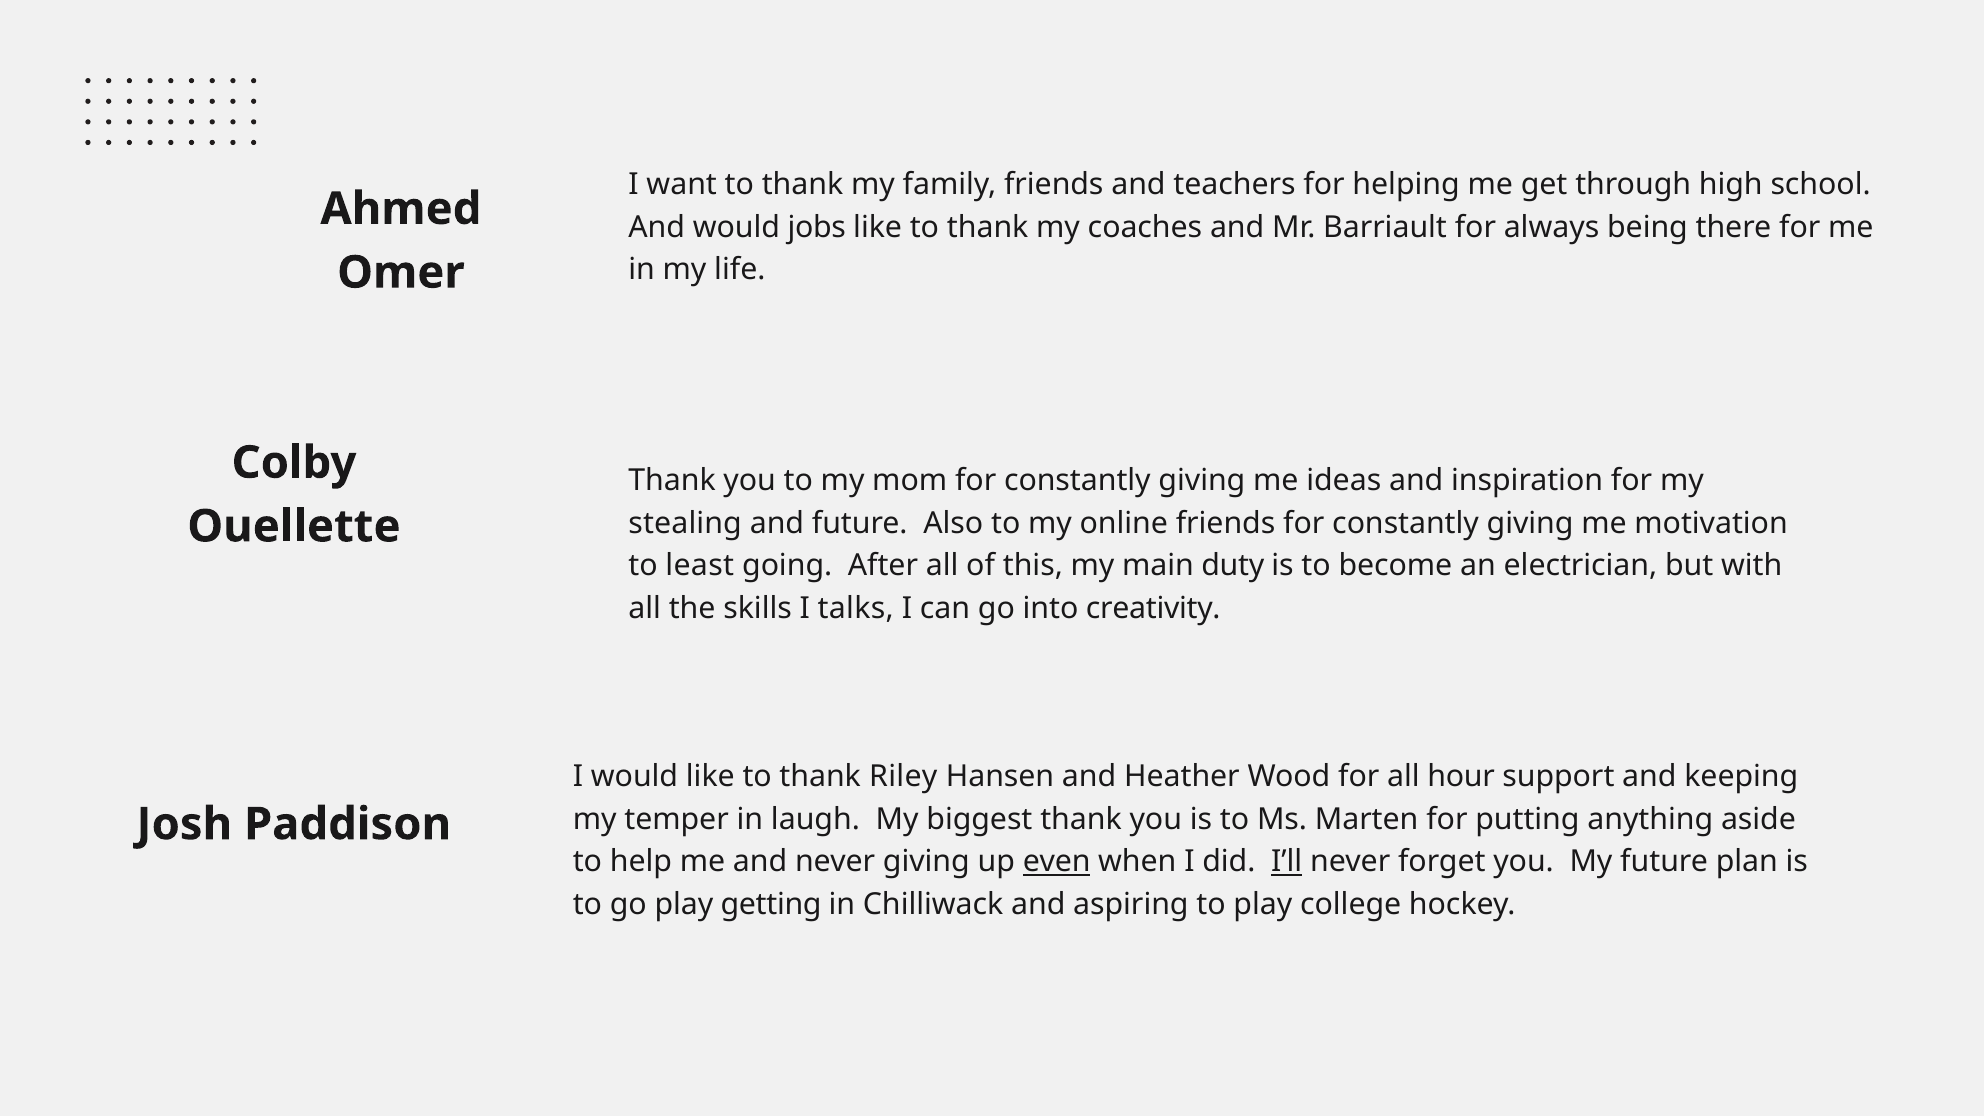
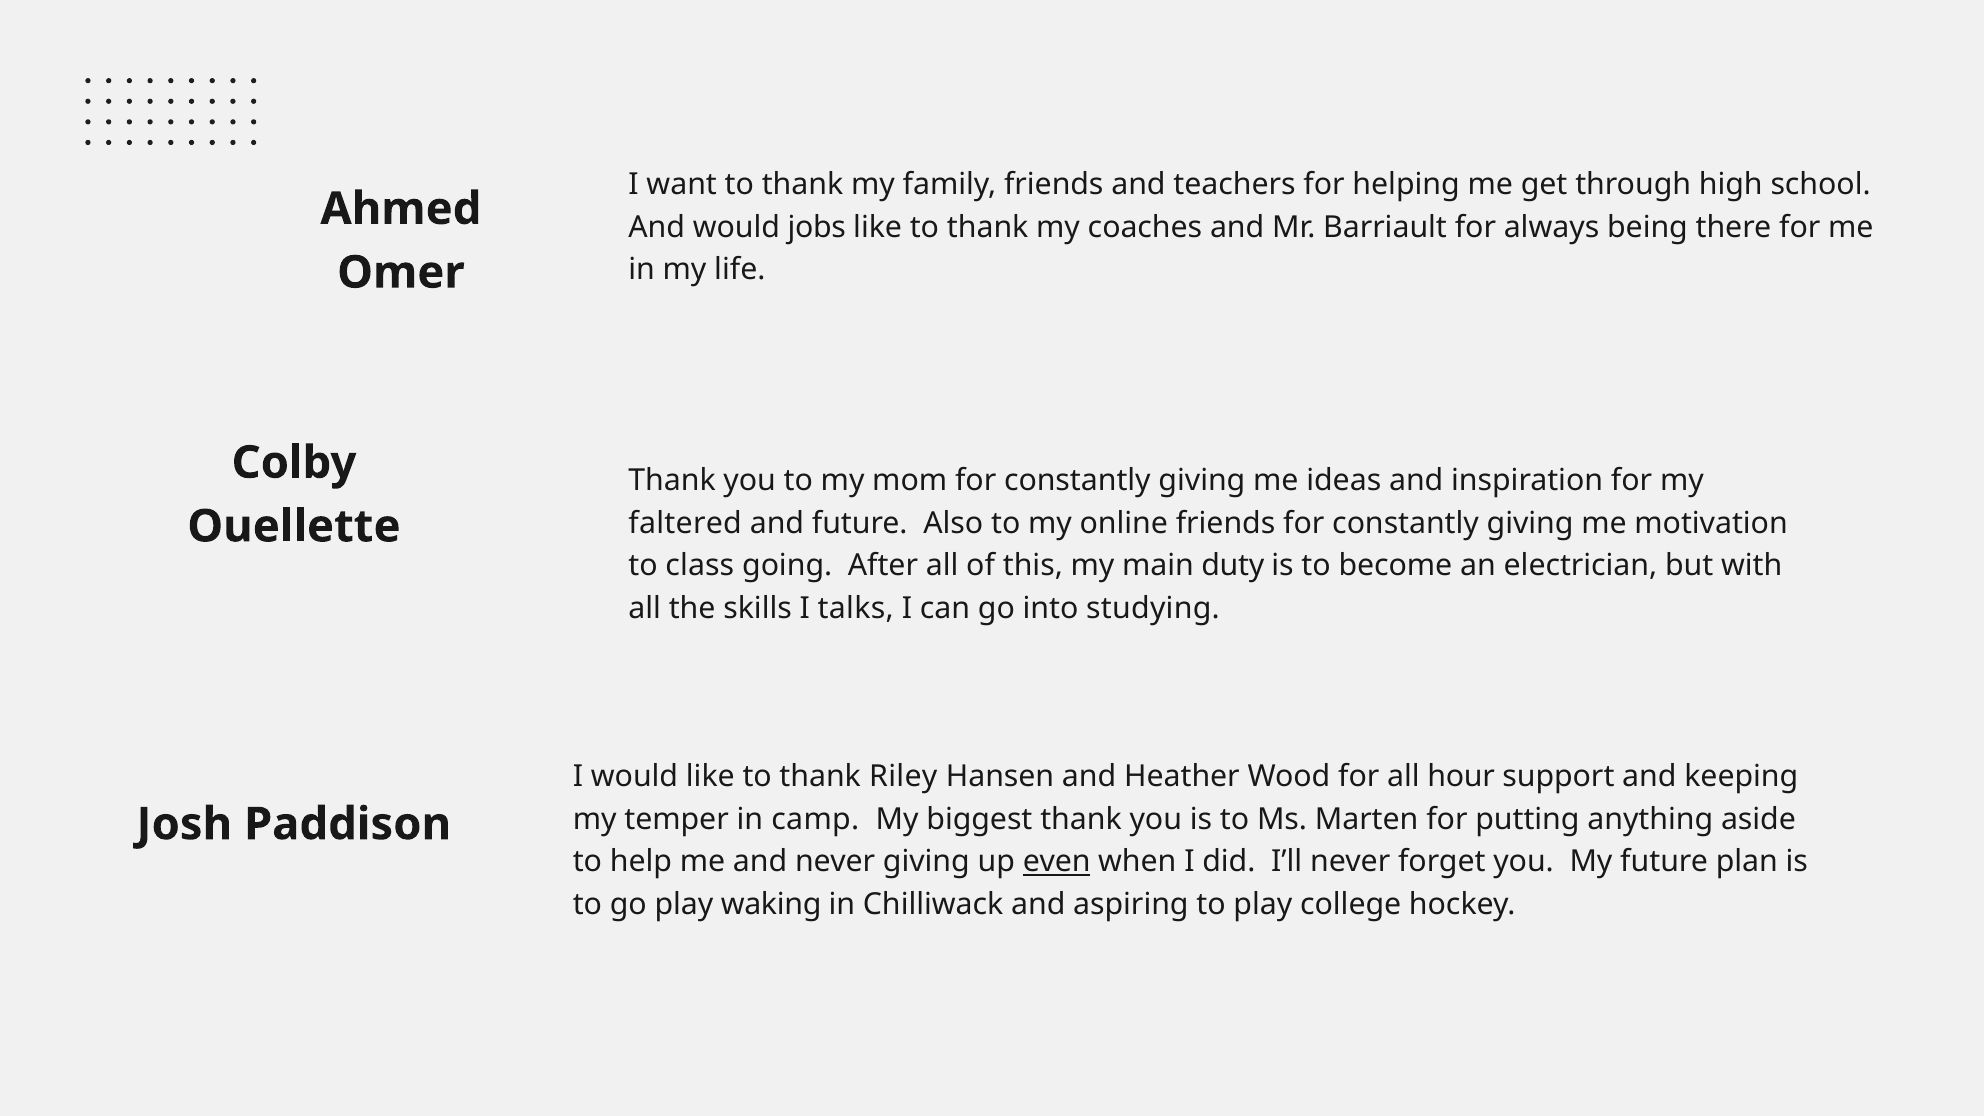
stealing: stealing -> faltered (685, 523)
least: least -> class (700, 566)
creativity: creativity -> studying (1153, 608)
laugh: laugh -> camp (815, 819)
I’ll underline: present -> none (1287, 862)
getting: getting -> waking (771, 904)
